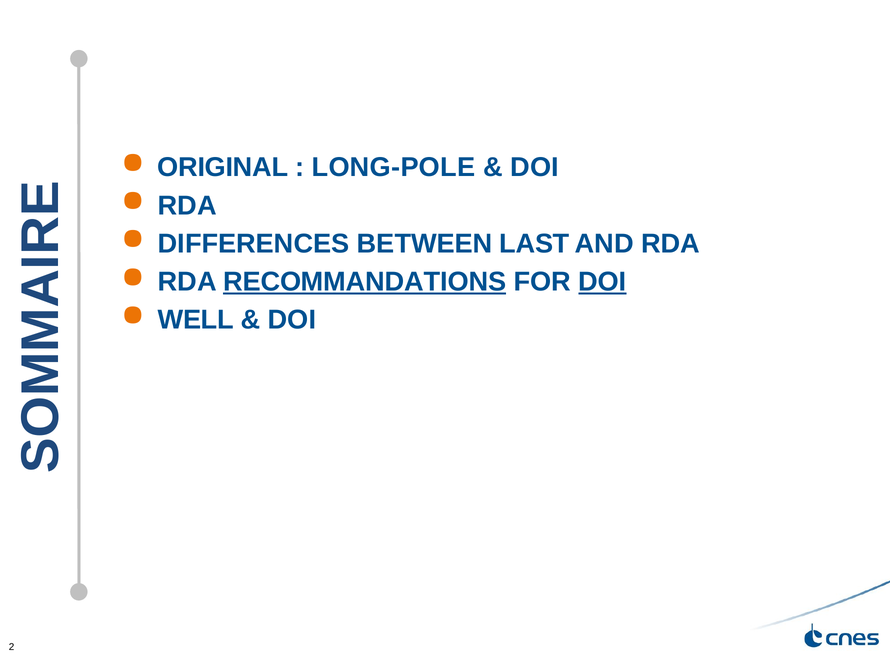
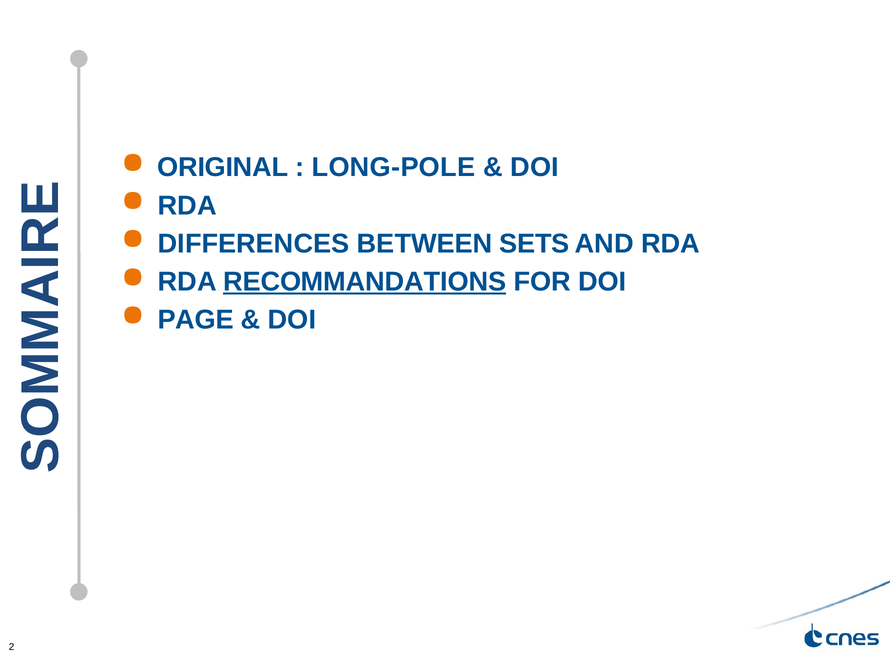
LAST: LAST -> SETS (535, 243)
DOI underline: present -> none (602, 282)
WELL: WELL -> PAGE (196, 320)
